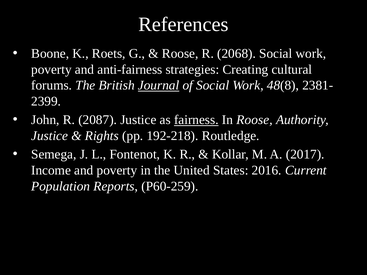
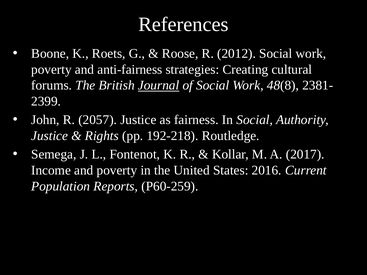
2068: 2068 -> 2012 (237, 54)
2087: 2087 -> 2057 (98, 120)
fairness underline: present -> none (196, 120)
In Roose: Roose -> Social (255, 120)
